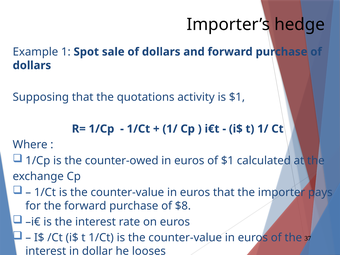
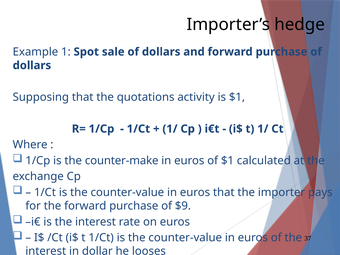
counter-owed: counter-owed -> counter-make (122, 161)
$8: $8 -> $9 (183, 206)
